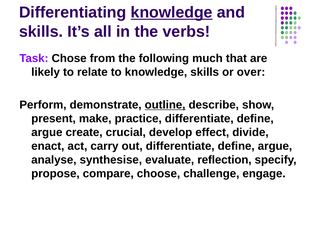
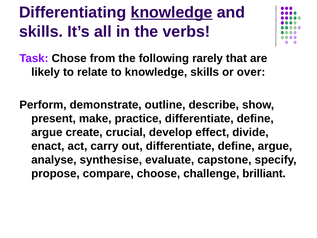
much: much -> rarely (208, 58)
outline underline: present -> none (165, 105)
reflection: reflection -> capstone (224, 160)
engage: engage -> brilliant (264, 173)
